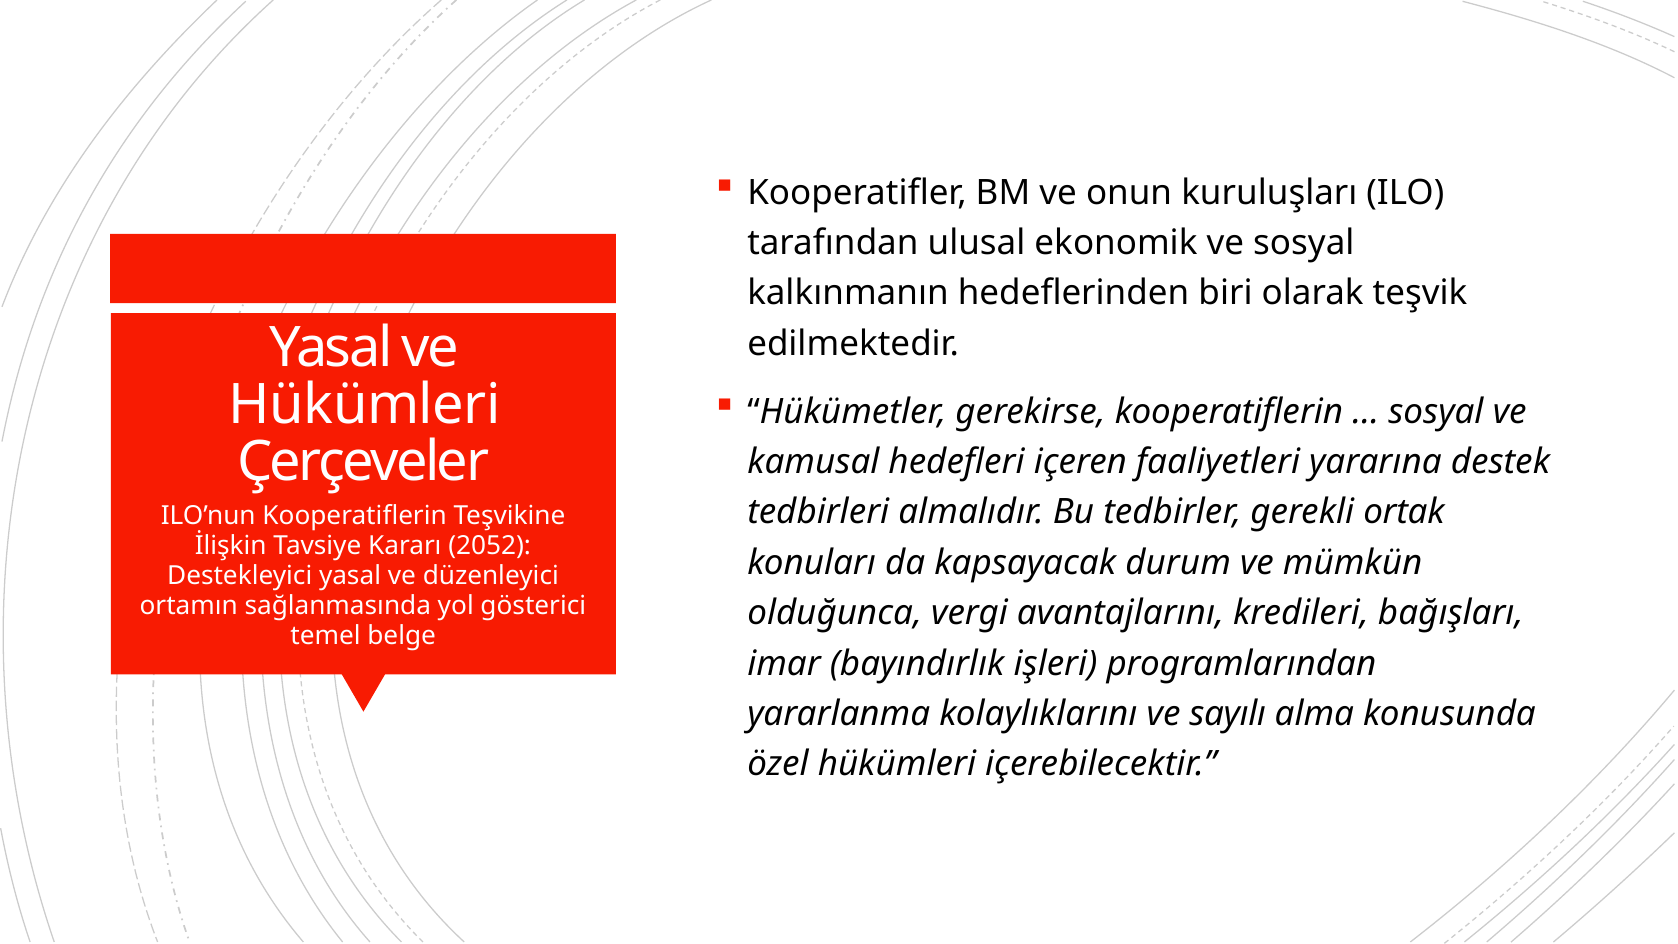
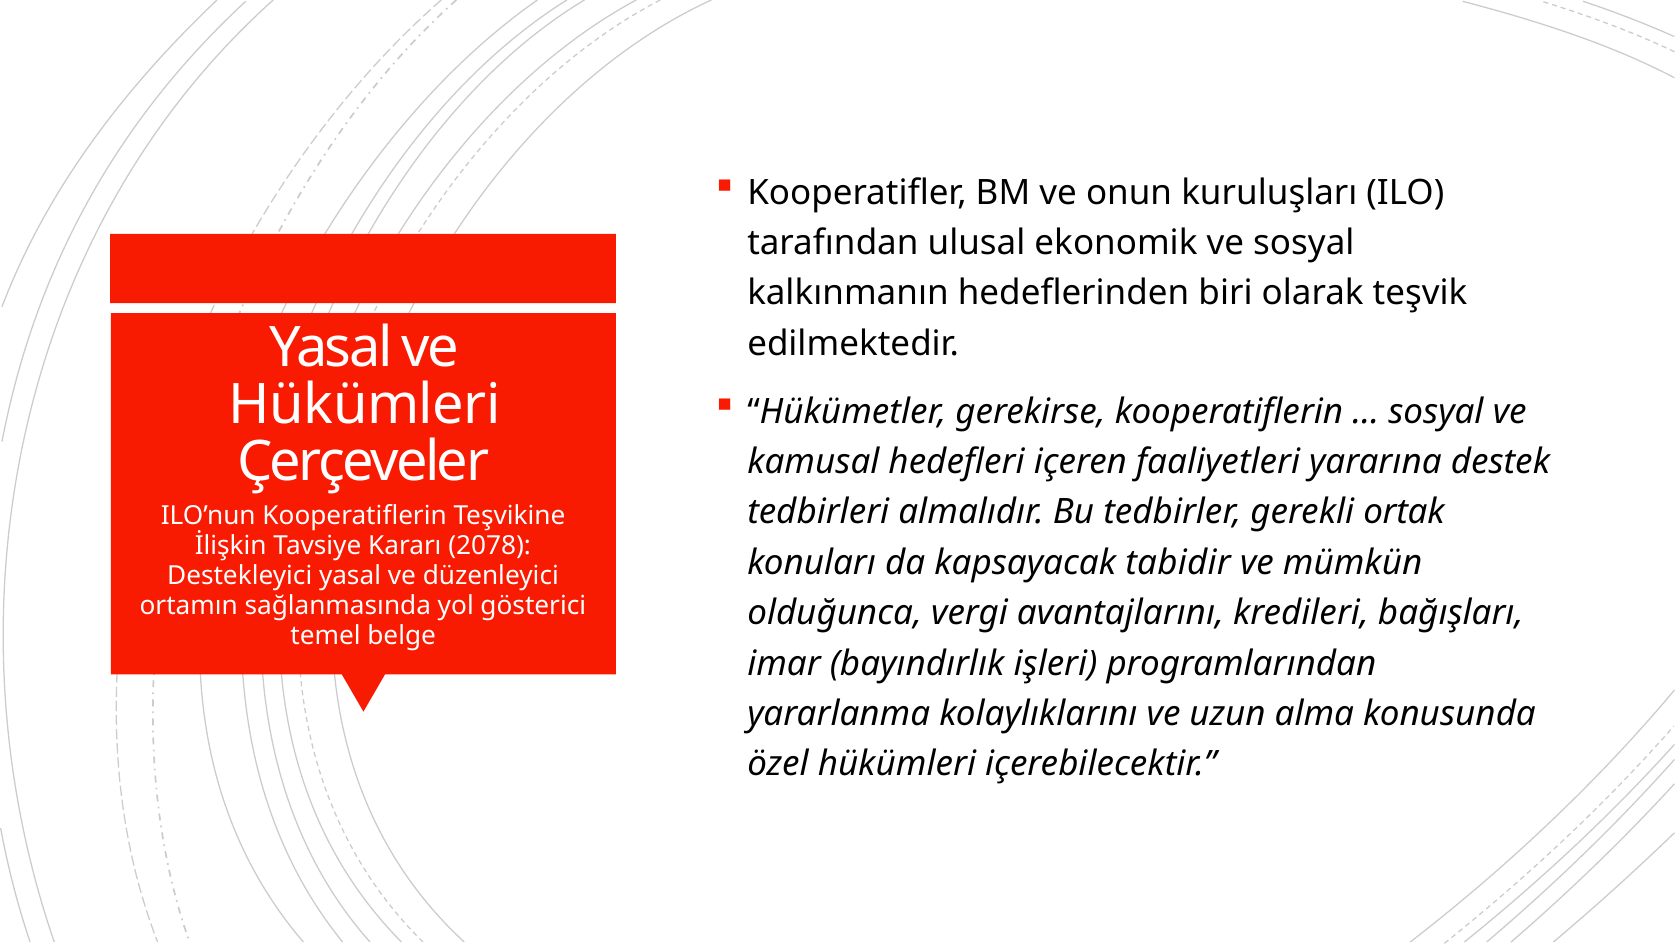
2052: 2052 -> 2078 (490, 545)
durum: durum -> tabidir (1178, 563)
sayılı: sayılı -> uzun (1228, 714)
